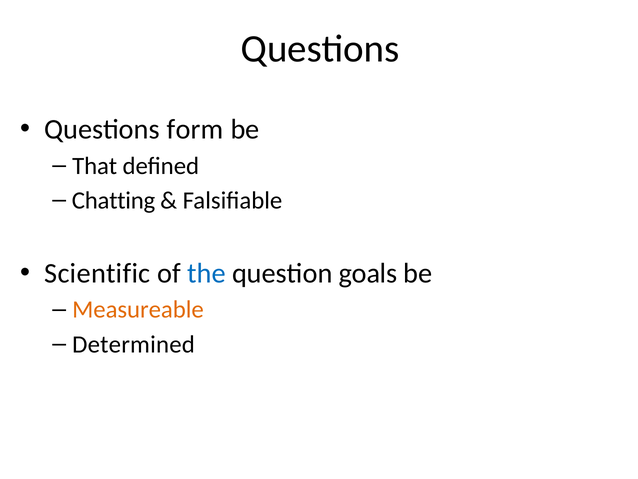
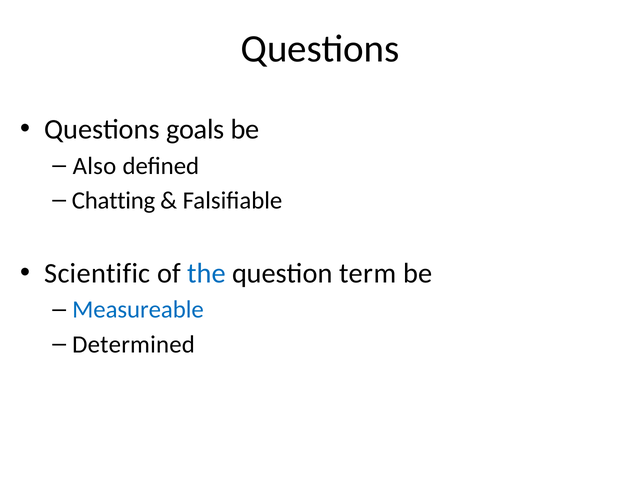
form: form -> goals (195, 129)
That: That -> Also (94, 166)
goals: goals -> term (368, 273)
Measureable colour: orange -> blue (138, 309)
